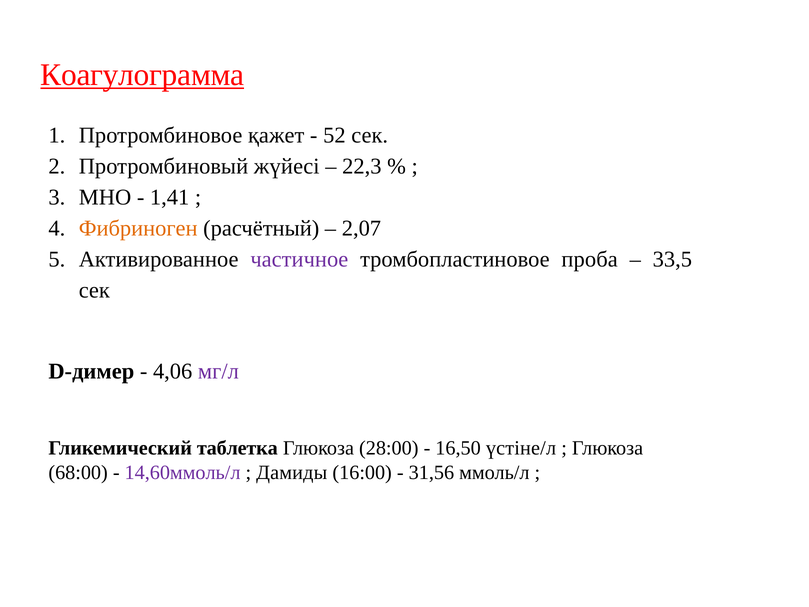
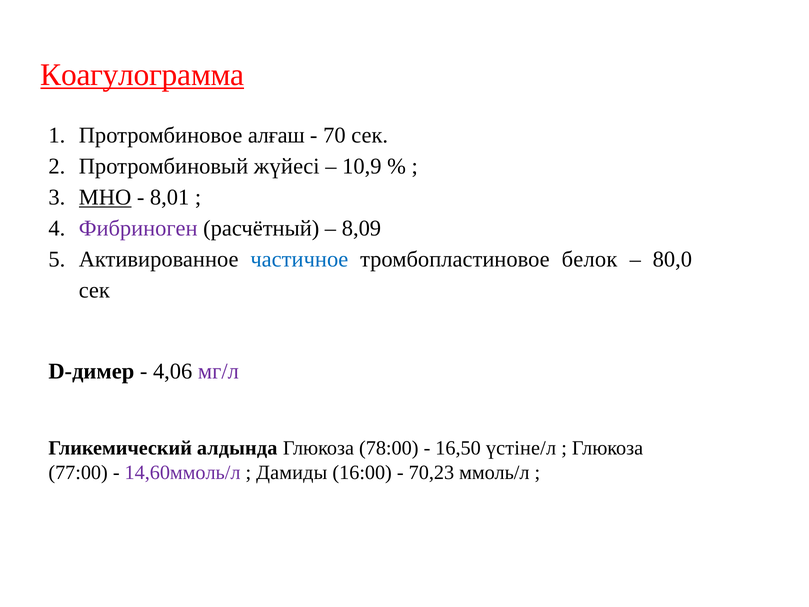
қажет: қажет -> алғаш (276, 135)
52: 52 -> 70 (334, 135)
22,3: 22,3 -> 10,9 (362, 166)
МНО underline: none -> present (105, 197)
1,41: 1,41 -> 8,01 (170, 197)
Фибриноген colour: orange -> purple (138, 228)
2,07: 2,07 -> 8,09 (361, 228)
частичное colour: purple -> blue (299, 259)
проба: проба -> белок (590, 259)
33,5: 33,5 -> 80,0 (672, 259)
таблетка: таблетка -> алдында (237, 448)
28:00: 28:00 -> 78:00 (389, 448)
68:00: 68:00 -> 77:00 (78, 472)
31,56: 31,56 -> 70,23 (431, 472)
